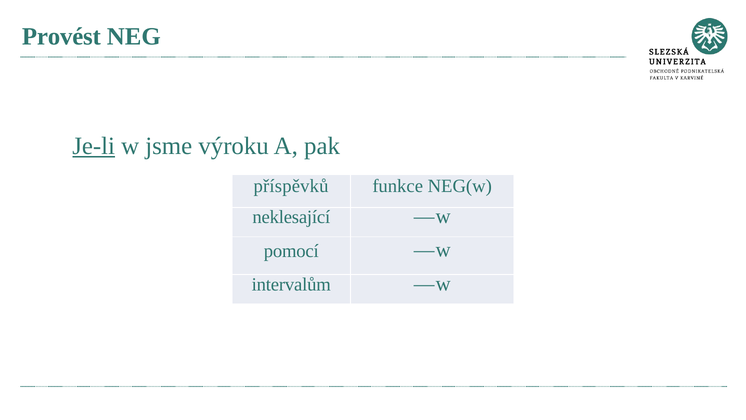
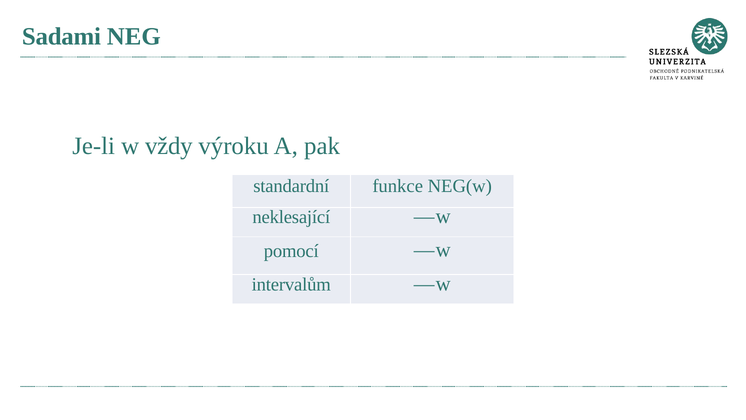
Provést: Provést -> Sadami (61, 36)
Je-li underline: present -> none (94, 146)
jsme: jsme -> vždy (169, 146)
příspěvků: příspěvků -> standardní (291, 186)
